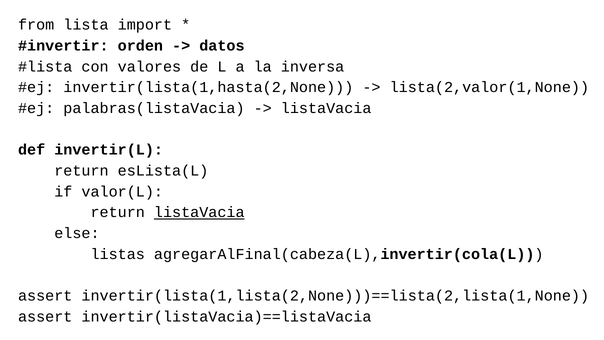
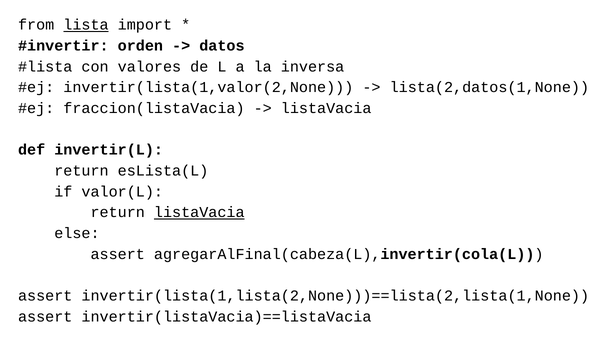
lista underline: none -> present (86, 25)
invertir(lista(1,hasta(2,None: invertir(lista(1,hasta(2,None -> invertir(lista(1,valor(2,None (208, 87)
lista(2,valor(1,None: lista(2,valor(1,None -> lista(2,datos(1,None (489, 87)
palabras(listaVacia: palabras(listaVacia -> fraccion(listaVacia (154, 108)
listas: listas -> assert (118, 254)
